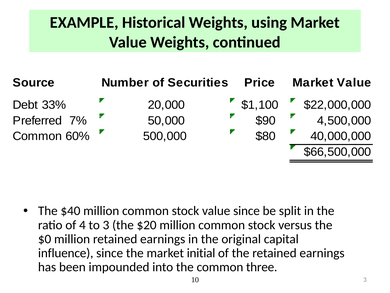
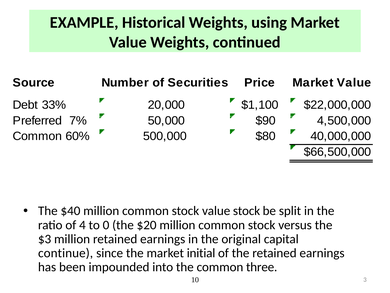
value since: since -> stock (247, 211)
to 3: 3 -> 0 (106, 225)
$0: $0 -> $3 (45, 239)
influence: influence -> continue (66, 253)
